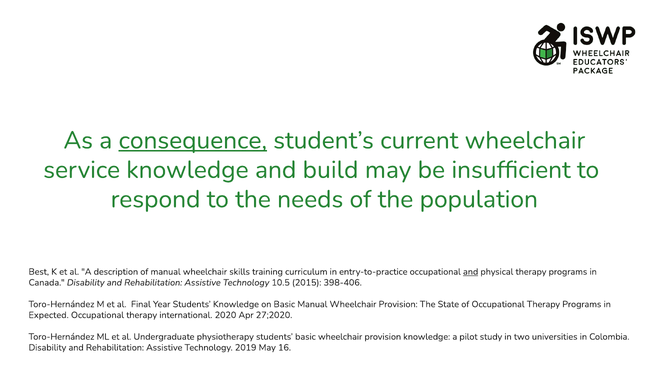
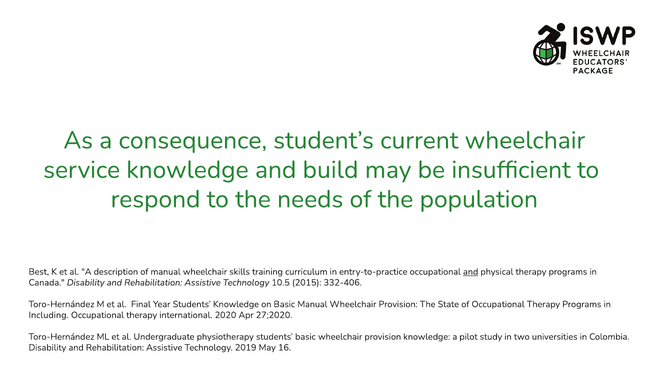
consequence underline: present -> none (193, 140)
398-406: 398-406 -> 332-406 (343, 283)
Expected: Expected -> Including (49, 315)
